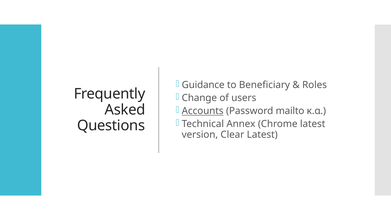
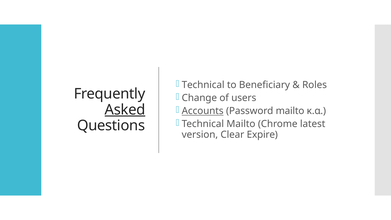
Guidance: Guidance -> Technical (203, 85)
Asked underline: none -> present (125, 110)
Technical Annex: Annex -> Mailto (241, 124)
Clear Latest: Latest -> Expire (262, 135)
